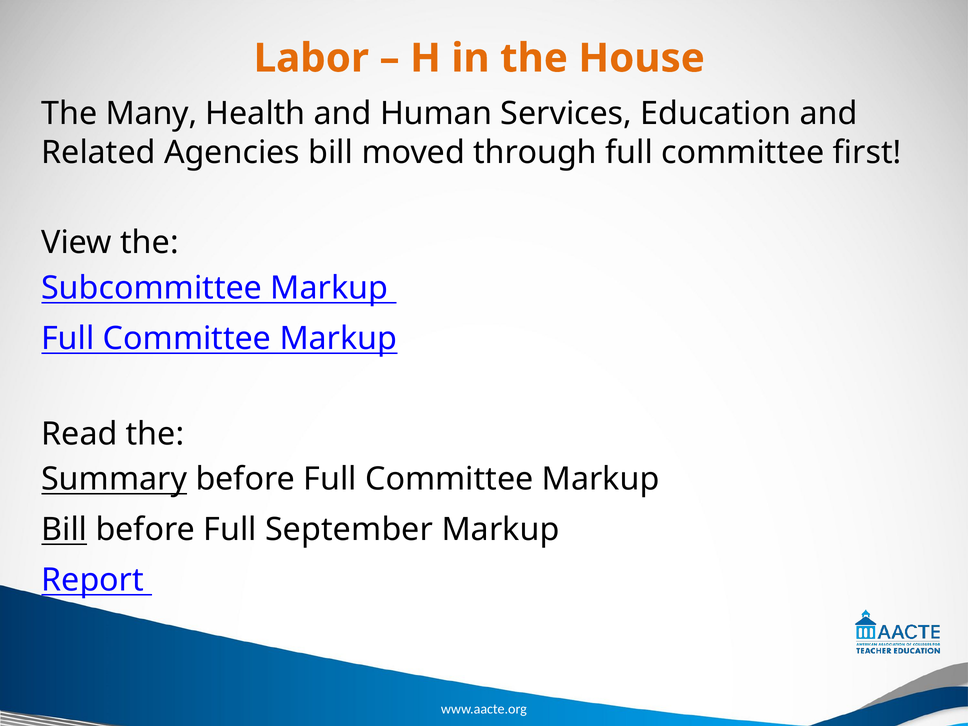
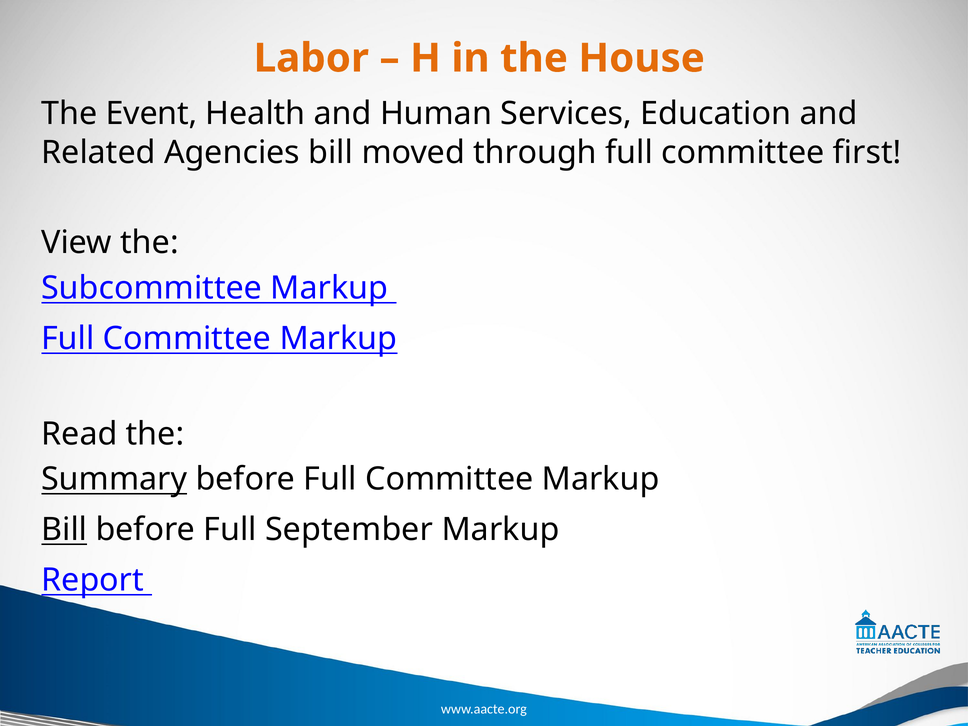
Many: Many -> Event (151, 114)
